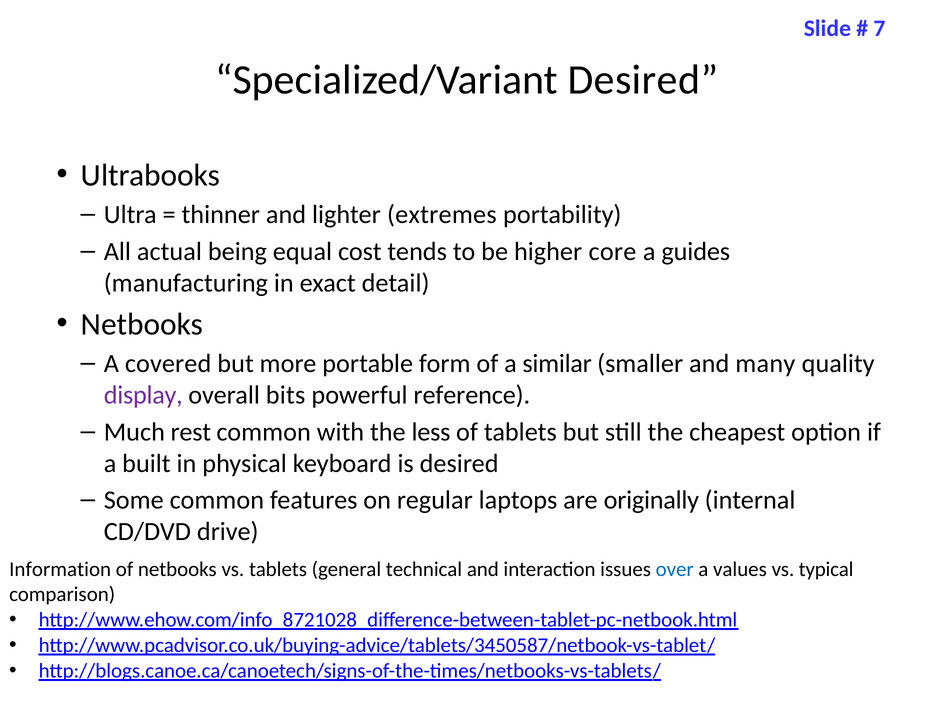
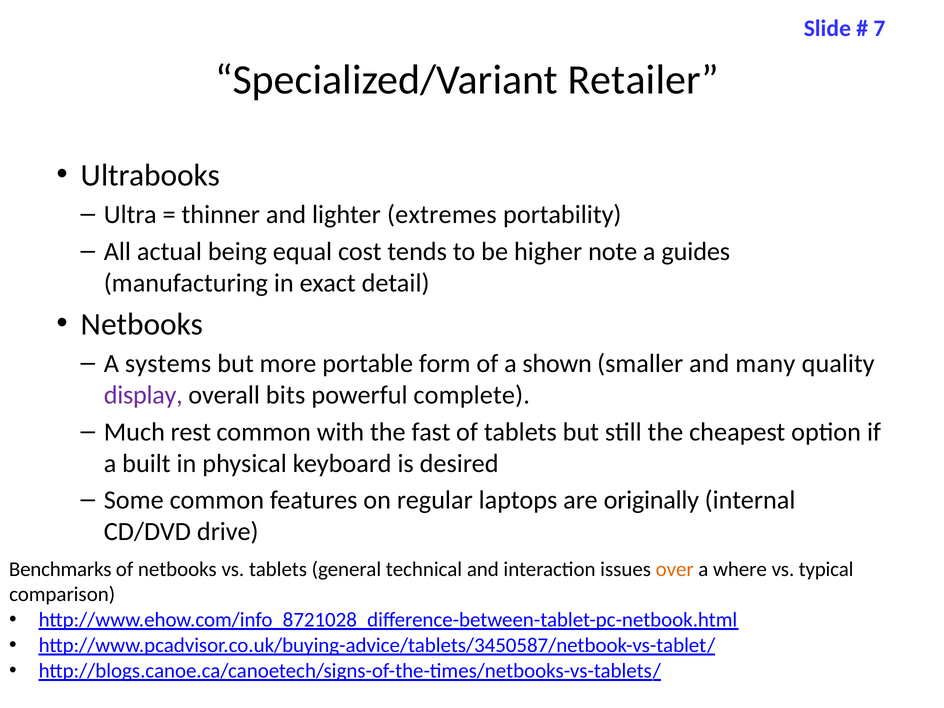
Specialized/Variant Desired: Desired -> Retailer (643, 80)
core: core -> note (613, 251)
covered: covered -> systems (168, 364)
similar: similar -> shown (557, 364)
reference: reference -> complete (472, 395)
less: less -> fast (431, 432)
Information: Information -> Benchmarks (60, 569)
over colour: blue -> orange (675, 569)
values: values -> where (740, 569)
